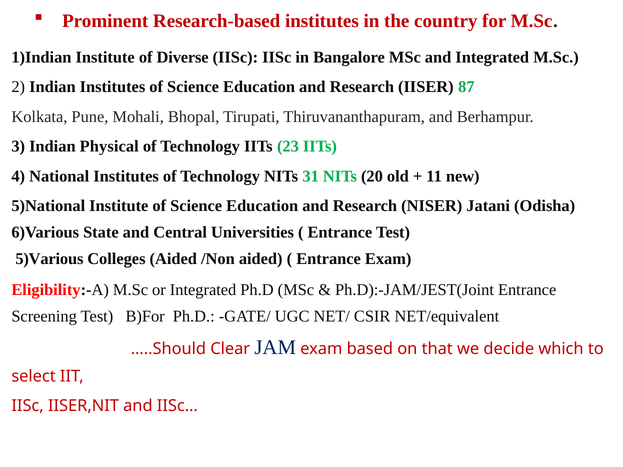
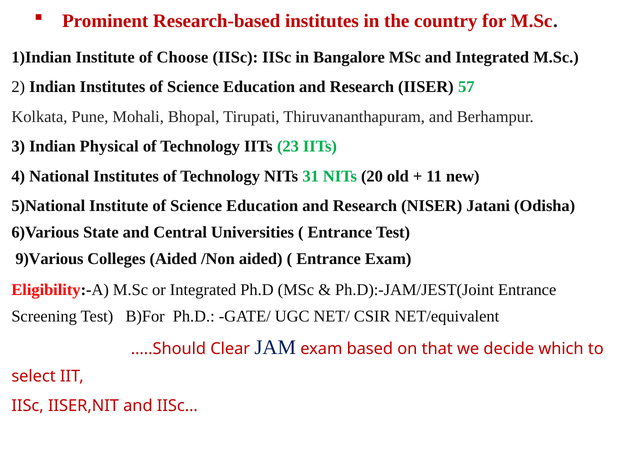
Diverse: Diverse -> Choose (183, 57)
87: 87 -> 57 (466, 87)
5)Various: 5)Various -> 9)Various (49, 259)
